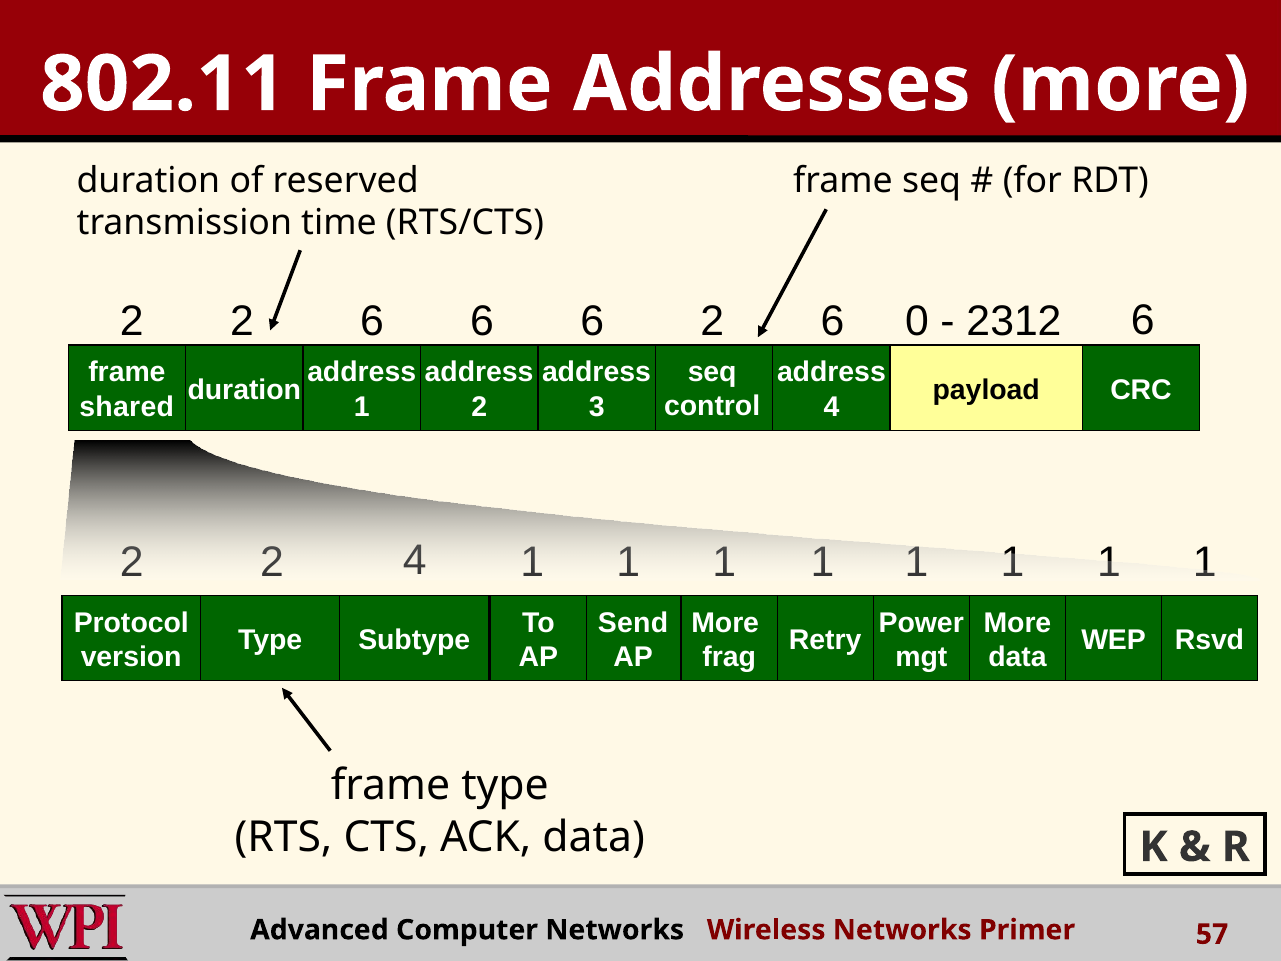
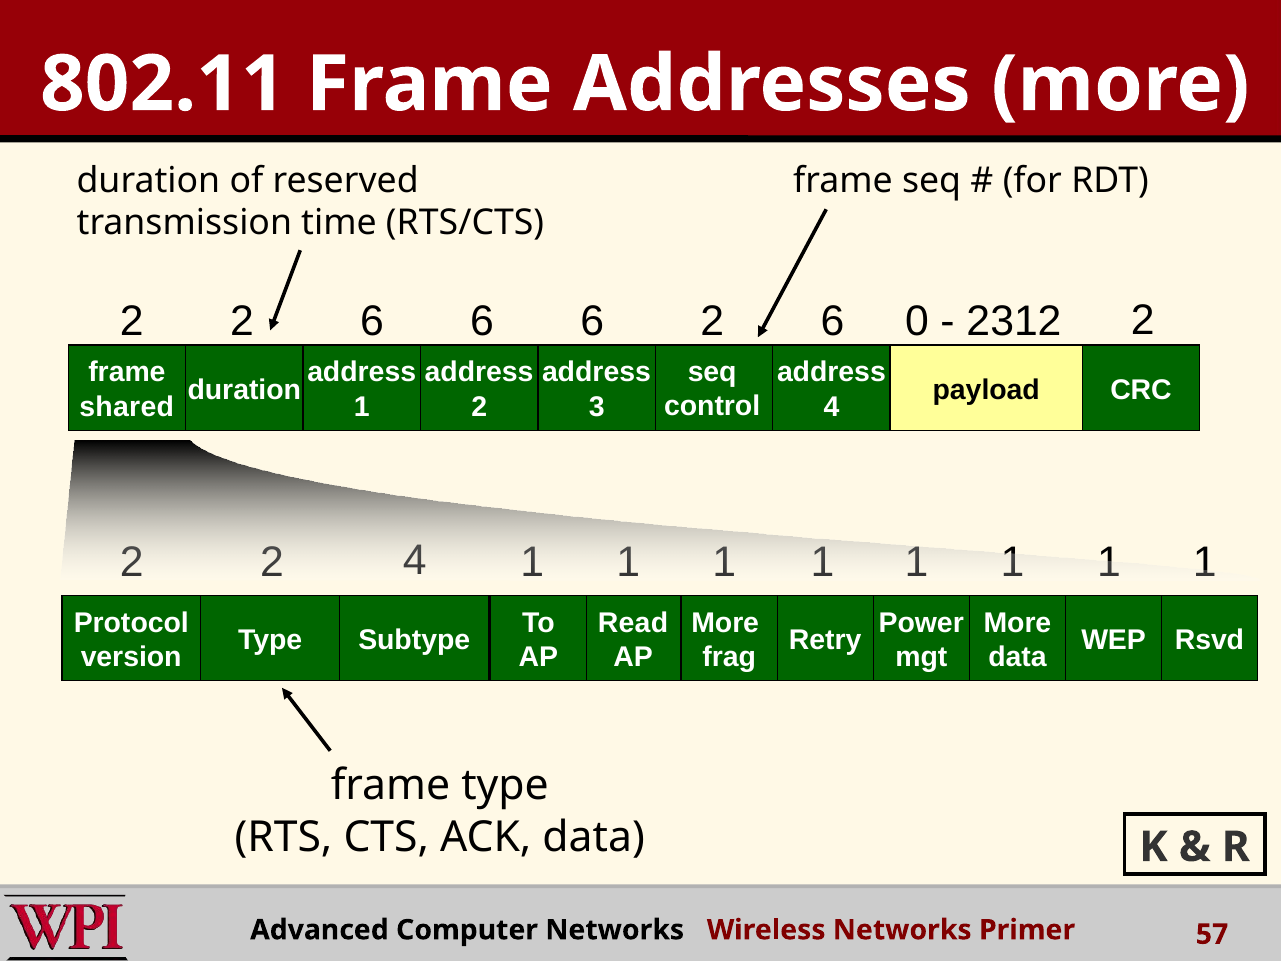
2312 6: 6 -> 2 (1143, 320)
Send: Send -> Read (633, 623)
